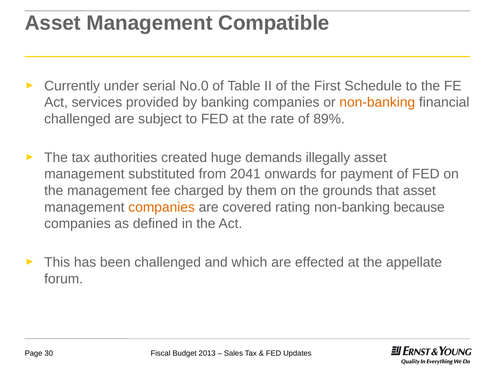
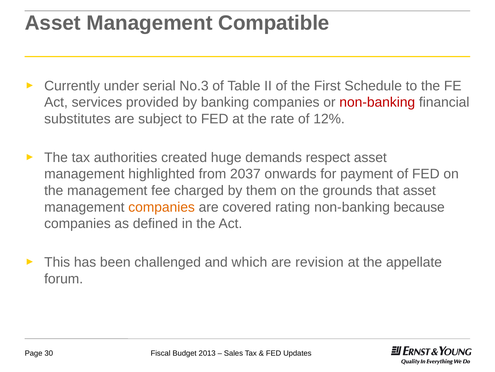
No.0: No.0 -> No.3 (194, 86)
non-banking colour: orange -> red (377, 102)
challenged: challenged -> substitutes (77, 119)
89%: 89% -> 12% (329, 119)
illegally: illegally -> respect (328, 157)
substituted: substituted -> highlighted (162, 174)
2041: 2041 -> 2037 (245, 174)
effected: effected -> revision (319, 262)
